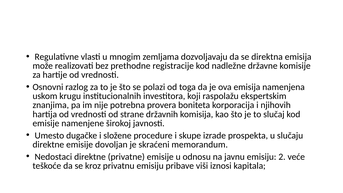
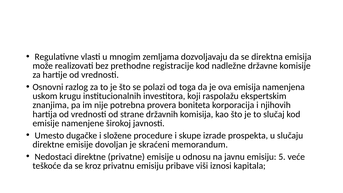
2: 2 -> 5 (282, 157)
